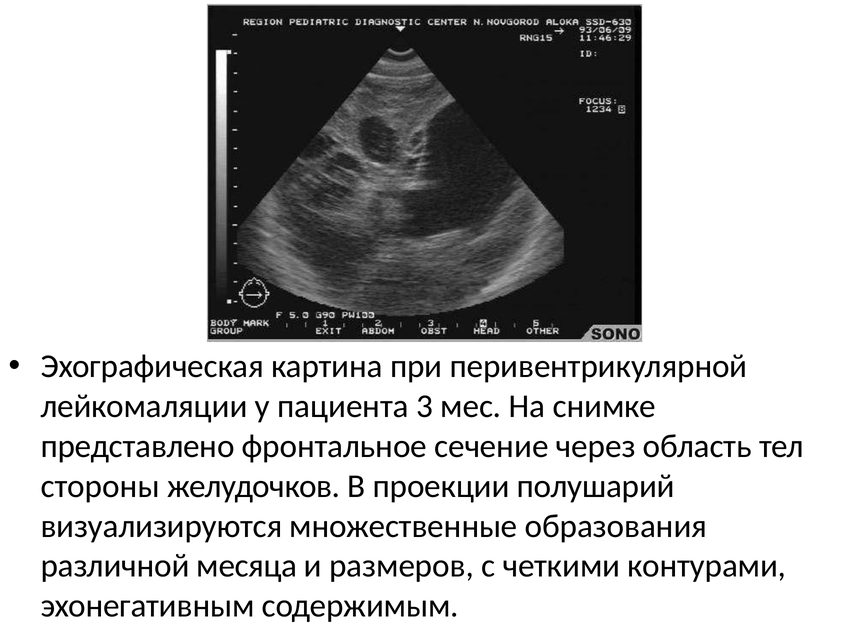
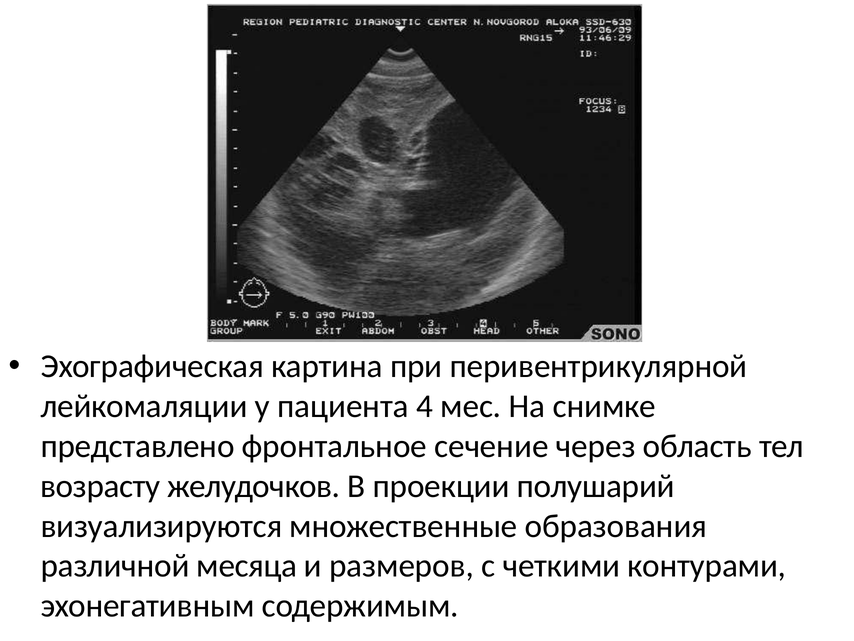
3: 3 -> 4 (425, 406)
стороны: стороны -> возрасту (100, 486)
